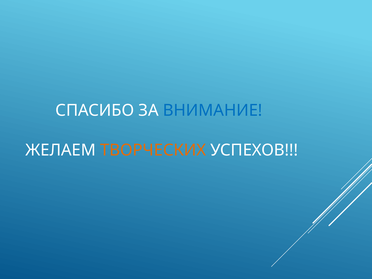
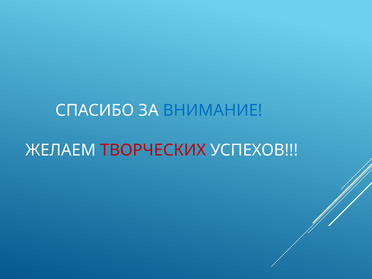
ТВОРЧЕСКИХ colour: orange -> red (153, 150)
